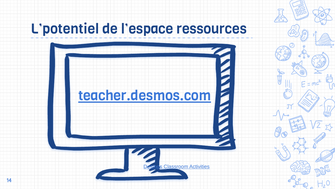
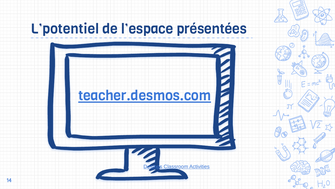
ressources: ressources -> présentées (212, 29)
